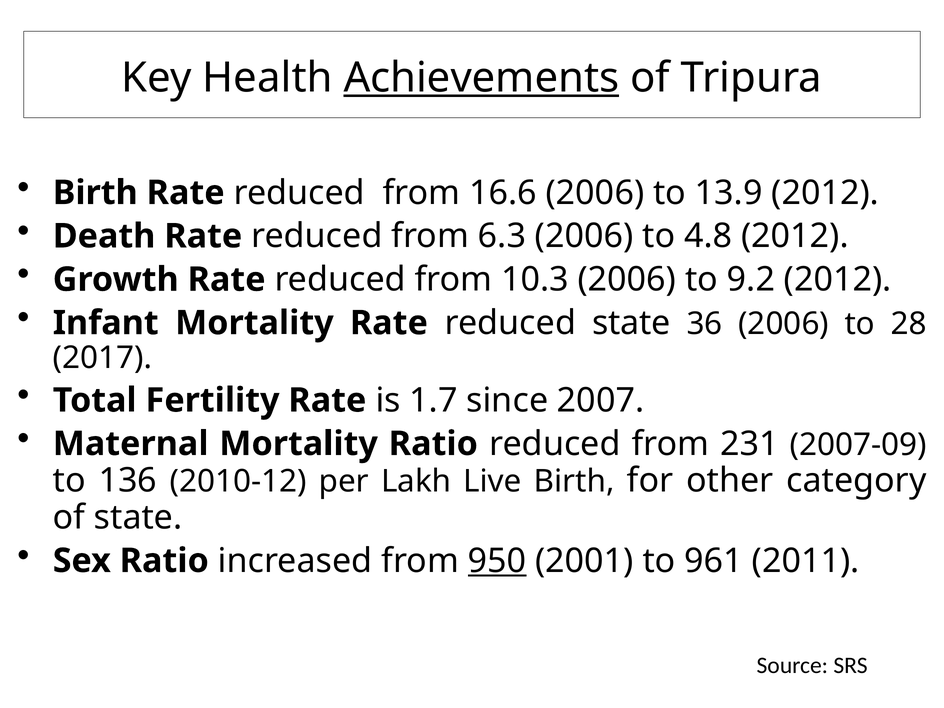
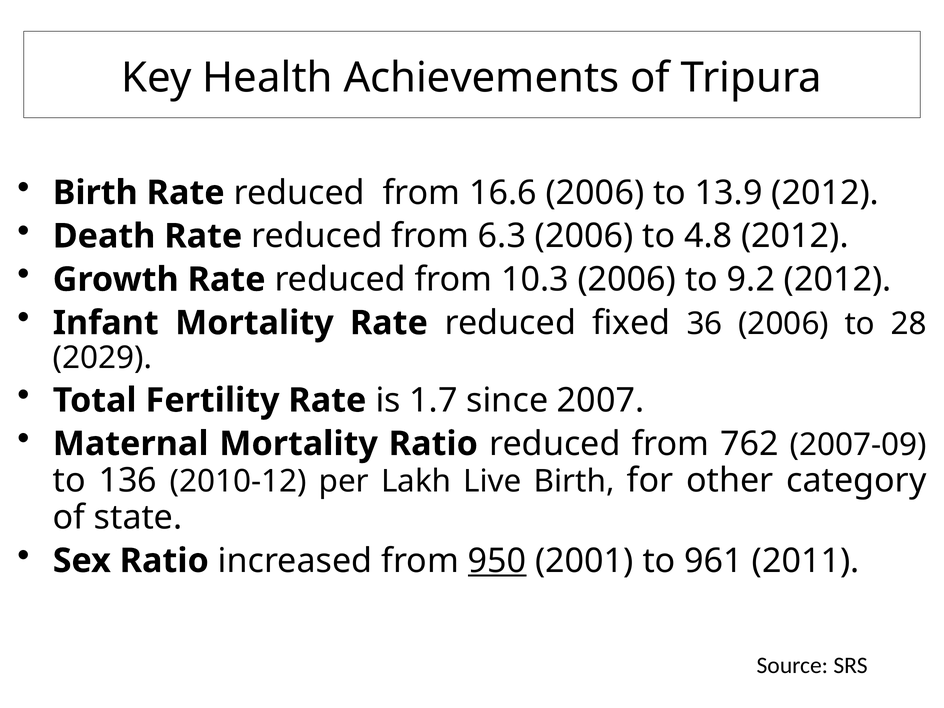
Achievements underline: present -> none (481, 78)
reduced state: state -> fixed (631, 323)
2017: 2017 -> 2029 (102, 358)
231: 231 -> 762 (749, 444)
